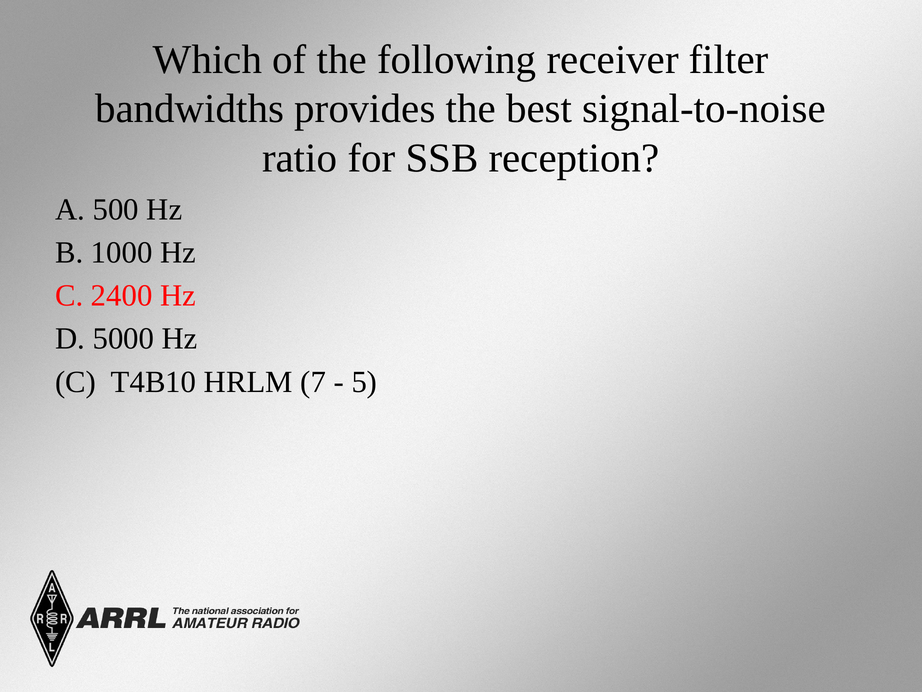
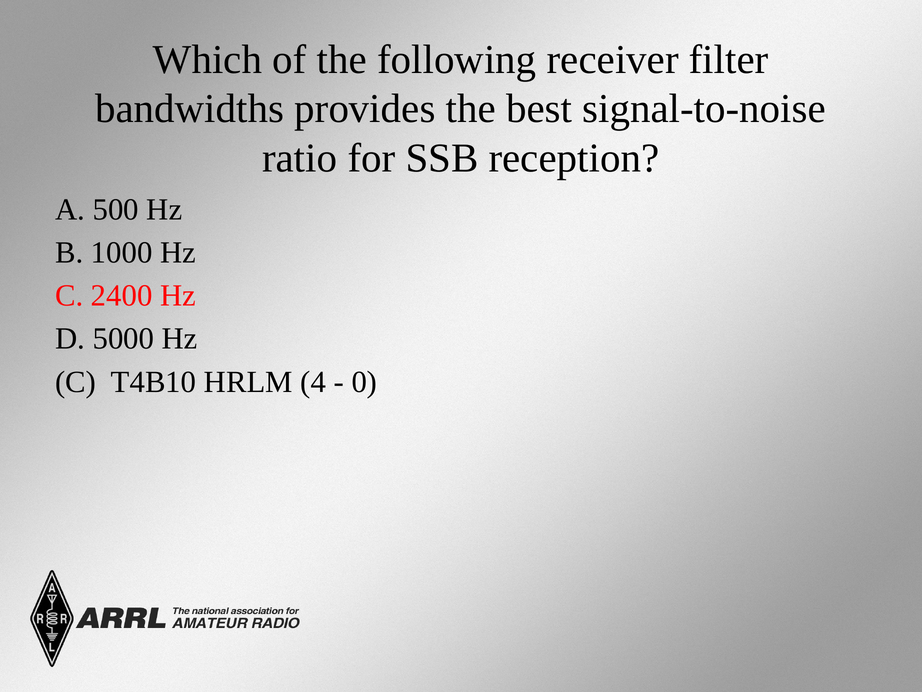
7: 7 -> 4 (313, 382)
5: 5 -> 0 (364, 382)
